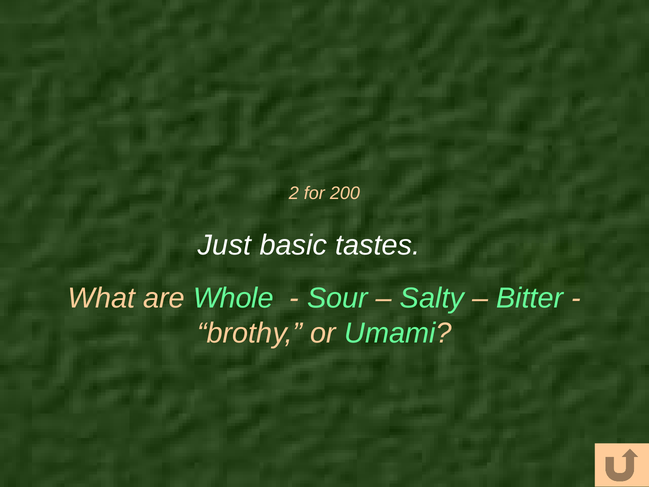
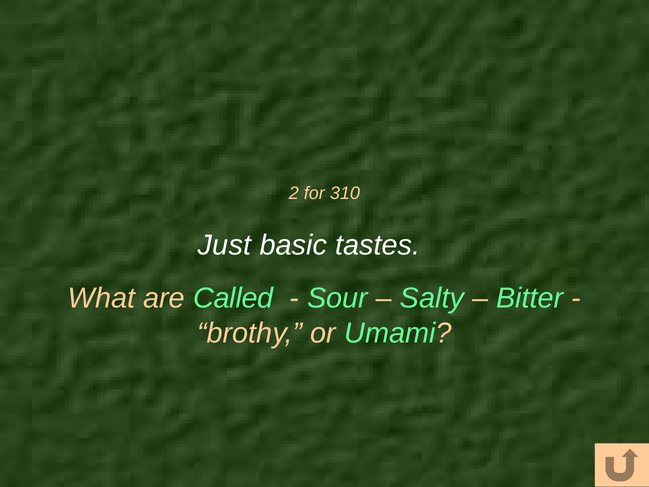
200: 200 -> 310 (345, 193)
Whole: Whole -> Called (233, 298)
